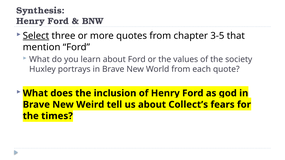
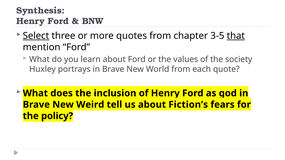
that underline: none -> present (236, 36)
Collect’s: Collect’s -> Fiction’s (188, 105)
times: times -> policy (57, 116)
